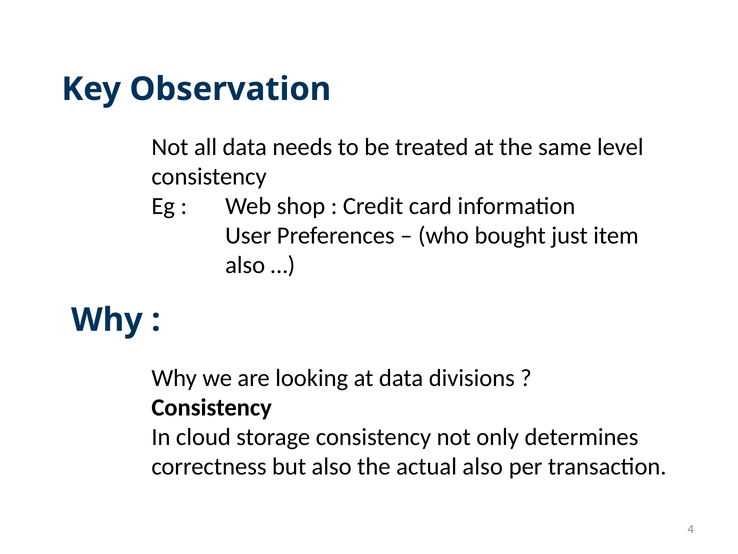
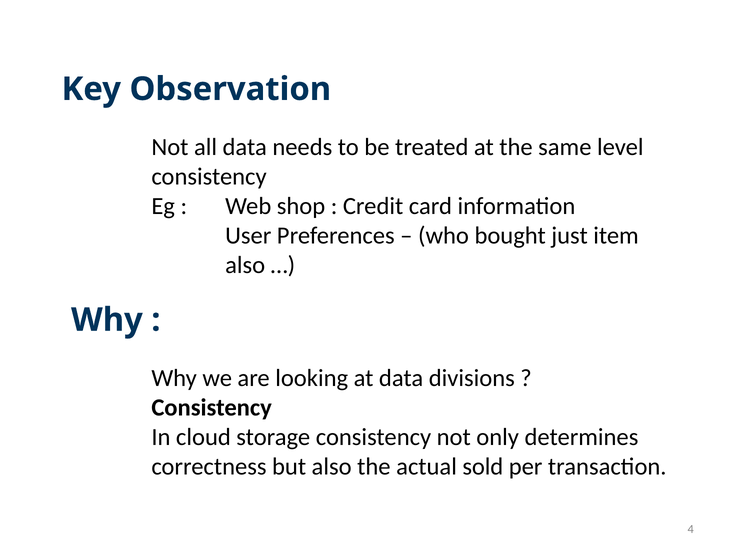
actual also: also -> sold (483, 466)
